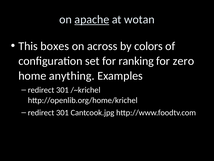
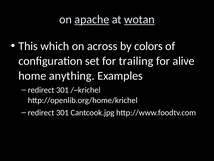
wotan underline: none -> present (139, 19)
boxes: boxes -> which (55, 46)
ranking: ranking -> trailing (136, 61)
zero: zero -> alive (184, 61)
